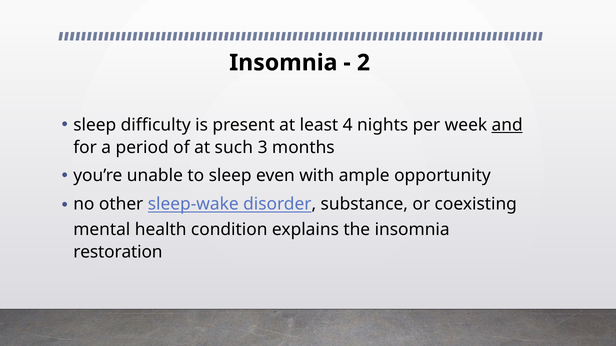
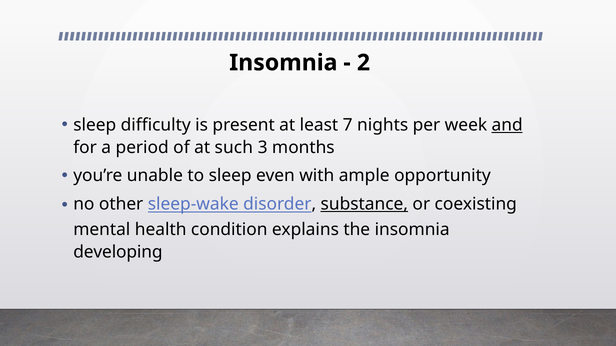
4: 4 -> 7 (348, 125)
substance underline: none -> present (364, 204)
restoration: restoration -> developing (118, 252)
